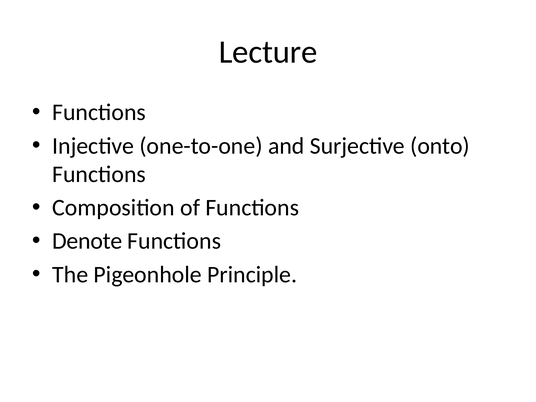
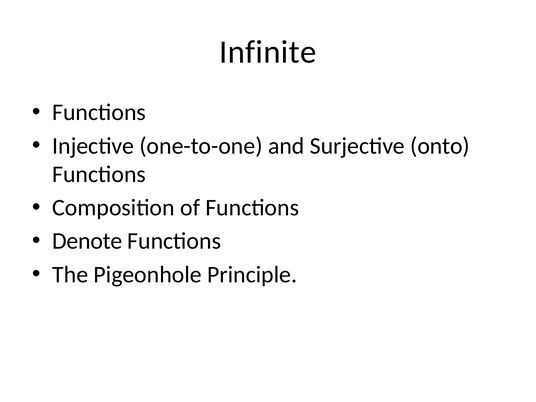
Lecture: Lecture -> Infinite (268, 52)
